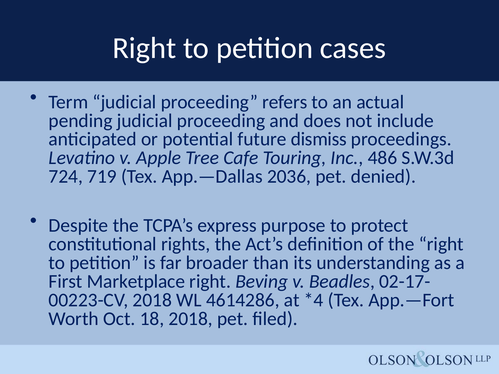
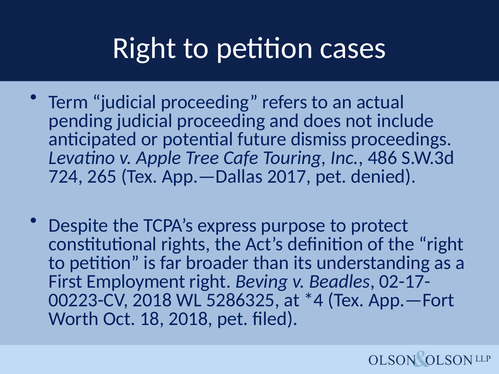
719: 719 -> 265 (102, 177)
2036: 2036 -> 2017 (289, 177)
Marketplace: Marketplace -> Employment (136, 282)
4614286: 4614286 -> 5286325 (243, 300)
